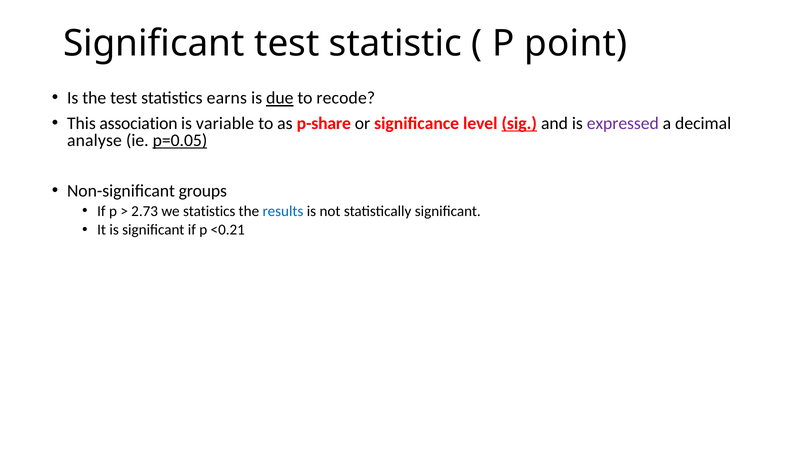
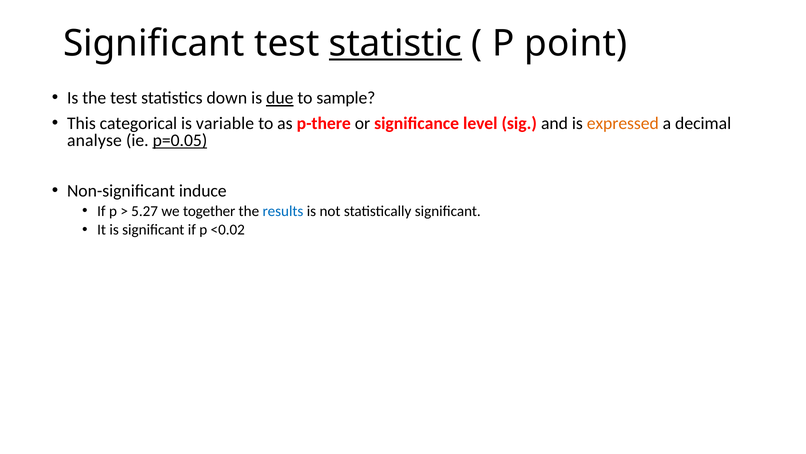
statistic underline: none -> present (395, 44)
earns: earns -> down (227, 98)
recode: recode -> sample (346, 98)
association: association -> categorical (138, 123)
p-share: p-share -> p-there (324, 123)
sig underline: present -> none (519, 123)
expressed colour: purple -> orange (623, 123)
groups: groups -> induce (203, 191)
2.73: 2.73 -> 5.27 (145, 211)
we statistics: statistics -> together (209, 211)
<0.21: <0.21 -> <0.02 (228, 230)
